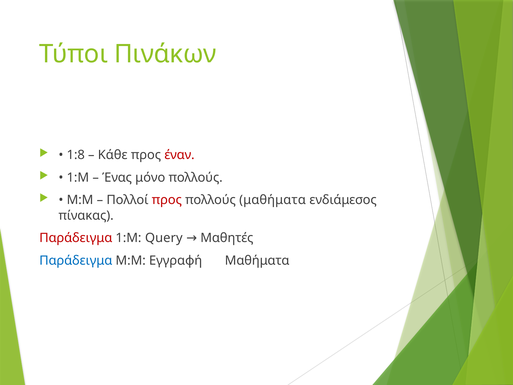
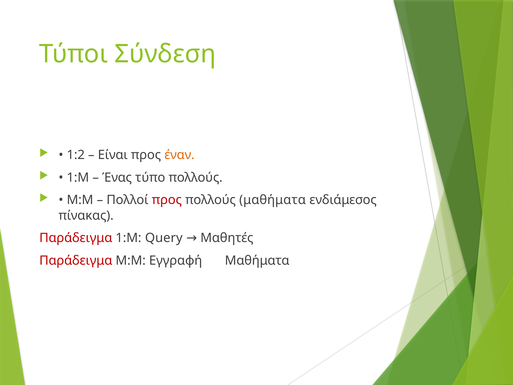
Πινάκων: Πινάκων -> Σύνδεση (165, 54)
1:8: 1:8 -> 1:2 (76, 155)
Κάθε: Κάθε -> Είναι (113, 155)
έναν colour: red -> orange (179, 155)
μόνο: μόνο -> τύπο (150, 177)
Παράδειγμα colour: blue -> red (76, 260)
